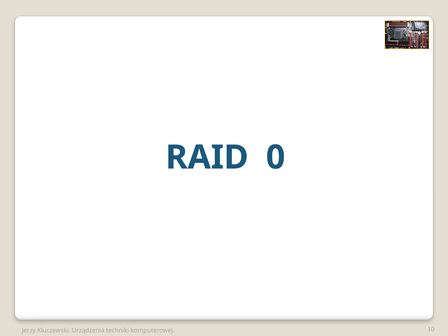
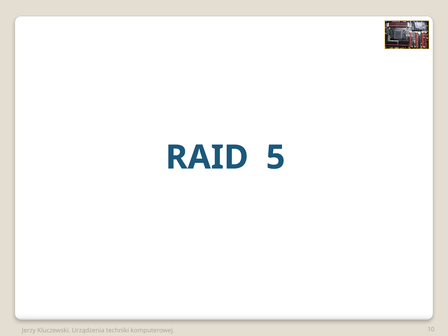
0: 0 -> 5 (276, 157)
